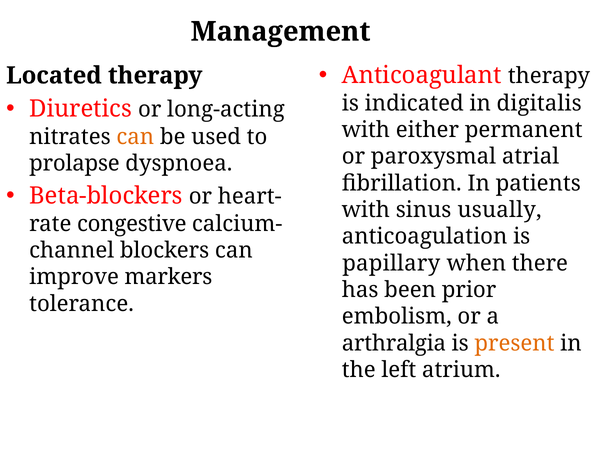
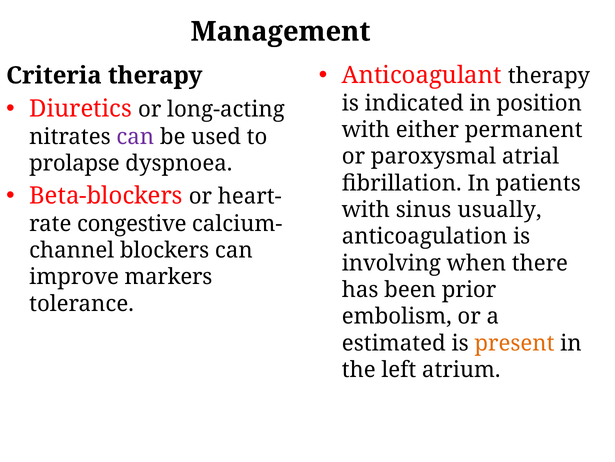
Located: Located -> Criteria (54, 75)
digitalis: digitalis -> position (539, 103)
can colour: orange -> purple (135, 136)
papillary: papillary -> involving (391, 263)
arthralgia: arthralgia -> estimated (394, 343)
